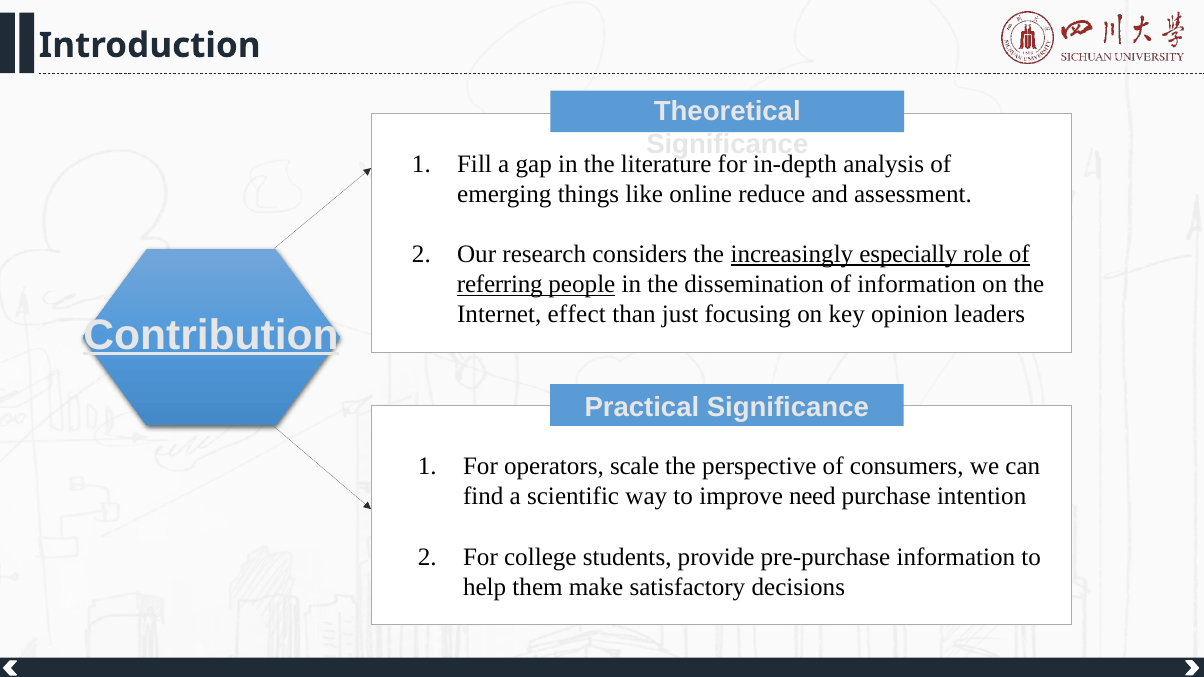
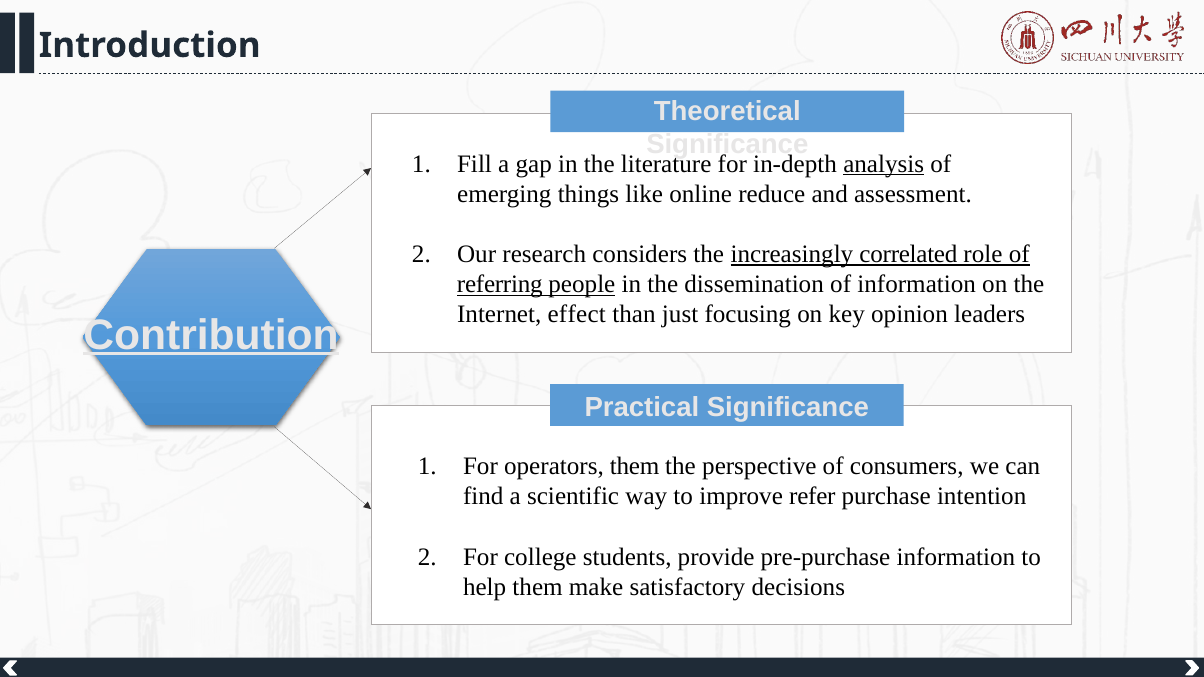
analysis underline: none -> present (884, 164)
especially: especially -> correlated (908, 254)
operators scale: scale -> them (635, 467)
need: need -> refer (812, 497)
